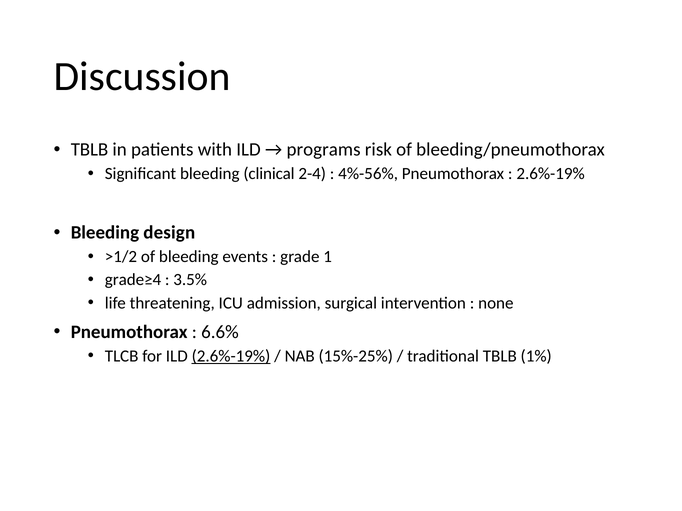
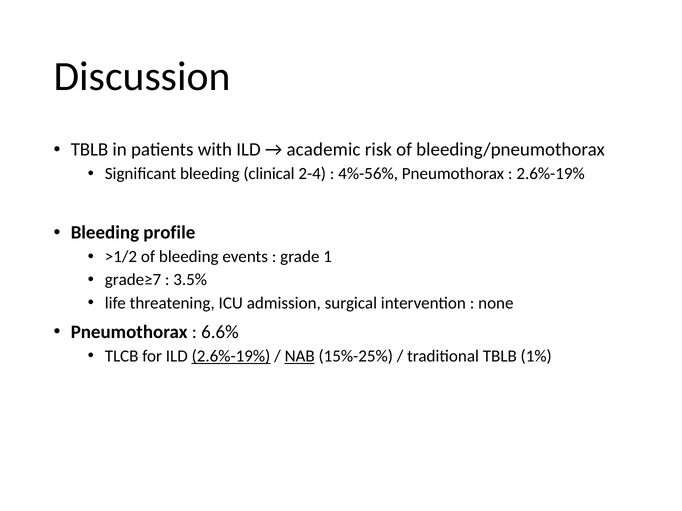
programs: programs -> academic (323, 150)
design: design -> profile (169, 233)
grade≥4: grade≥4 -> grade≥7 (133, 280)
NAB underline: none -> present (300, 356)
